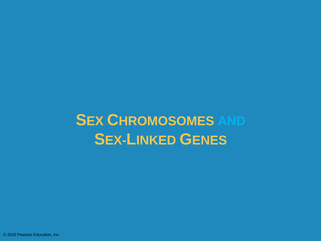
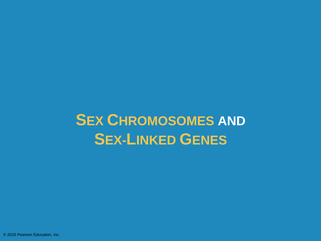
AND colour: light blue -> white (232, 121)
